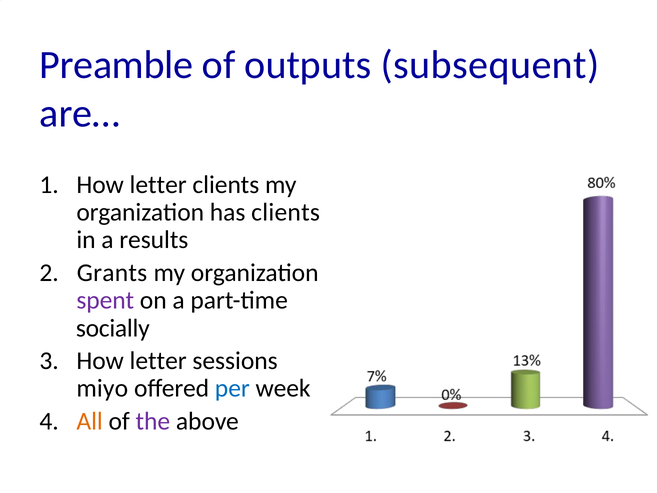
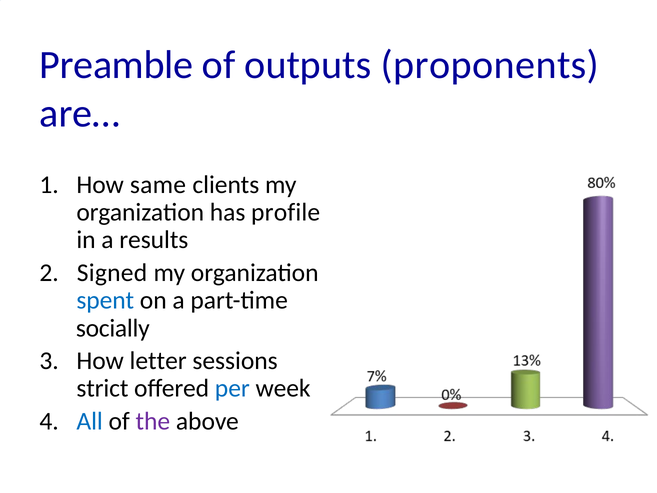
subsequent: subsequent -> proponents (490, 65)
letter: letter -> same (158, 185)
has clients: clients -> profile (286, 212)
Grants: Grants -> Signed (112, 273)
spent colour: purple -> blue (105, 300)
miyo: miyo -> strict (102, 388)
All colour: orange -> blue (90, 421)
